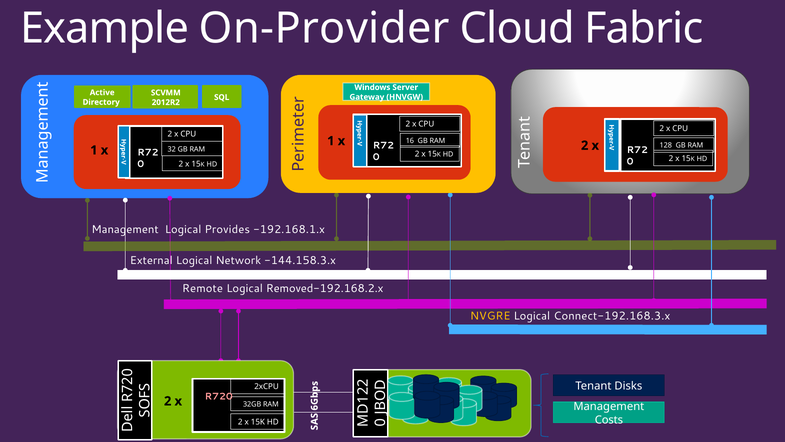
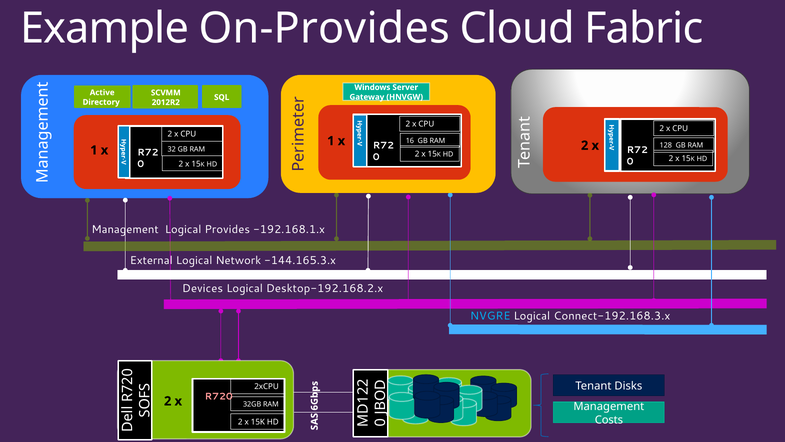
On-Provider: On-Provider -> On-Provides (324, 28)
-144.158.3.x: -144.158.3.x -> -144.165.3.x (300, 260)
Remote: Remote -> Devices (203, 288)
Removed-192.168.2.x: Removed-192.168.2.x -> Desktop-192.168.2.x (325, 288)
NVGRE colour: yellow -> light blue (490, 316)
